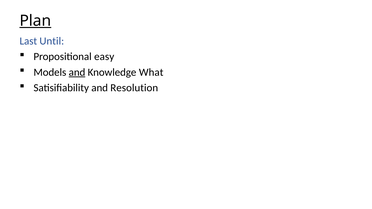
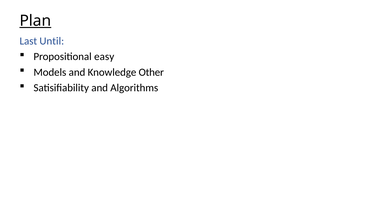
and underline: present -> none (77, 72)
What: What -> Other (151, 72)
Resolution: Resolution -> Algorithms (134, 88)
